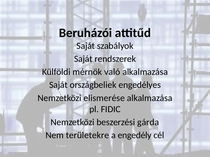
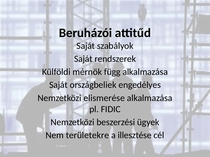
való: való -> függ (112, 72)
gárda: gárda -> ügyek (148, 123)
engedély: engedély -> illesztése (135, 136)
